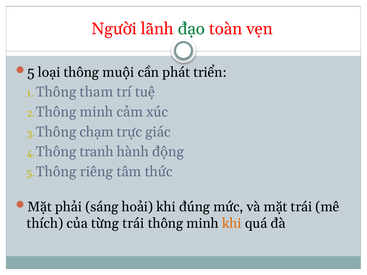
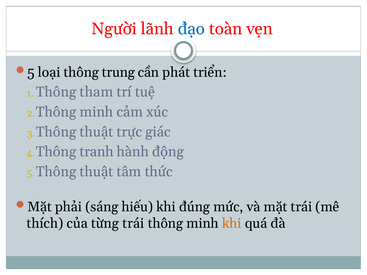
đạo colour: green -> blue (191, 29)
muội: muội -> trung (118, 72)
chạm: chạm -> thuật (96, 132)
5 Thông riêng: riêng -> thuật (96, 172)
hoải: hoải -> hiếu (137, 207)
